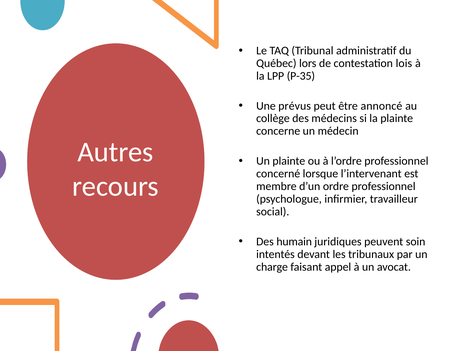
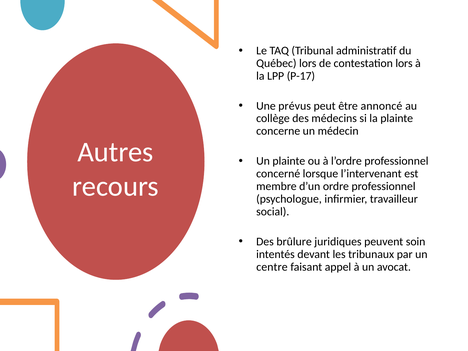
contestation lois: lois -> lors (404, 63)
P-35: P-35 -> P-17 (301, 76)
humain: humain -> brûlure (294, 242)
charge: charge -> centre (272, 267)
